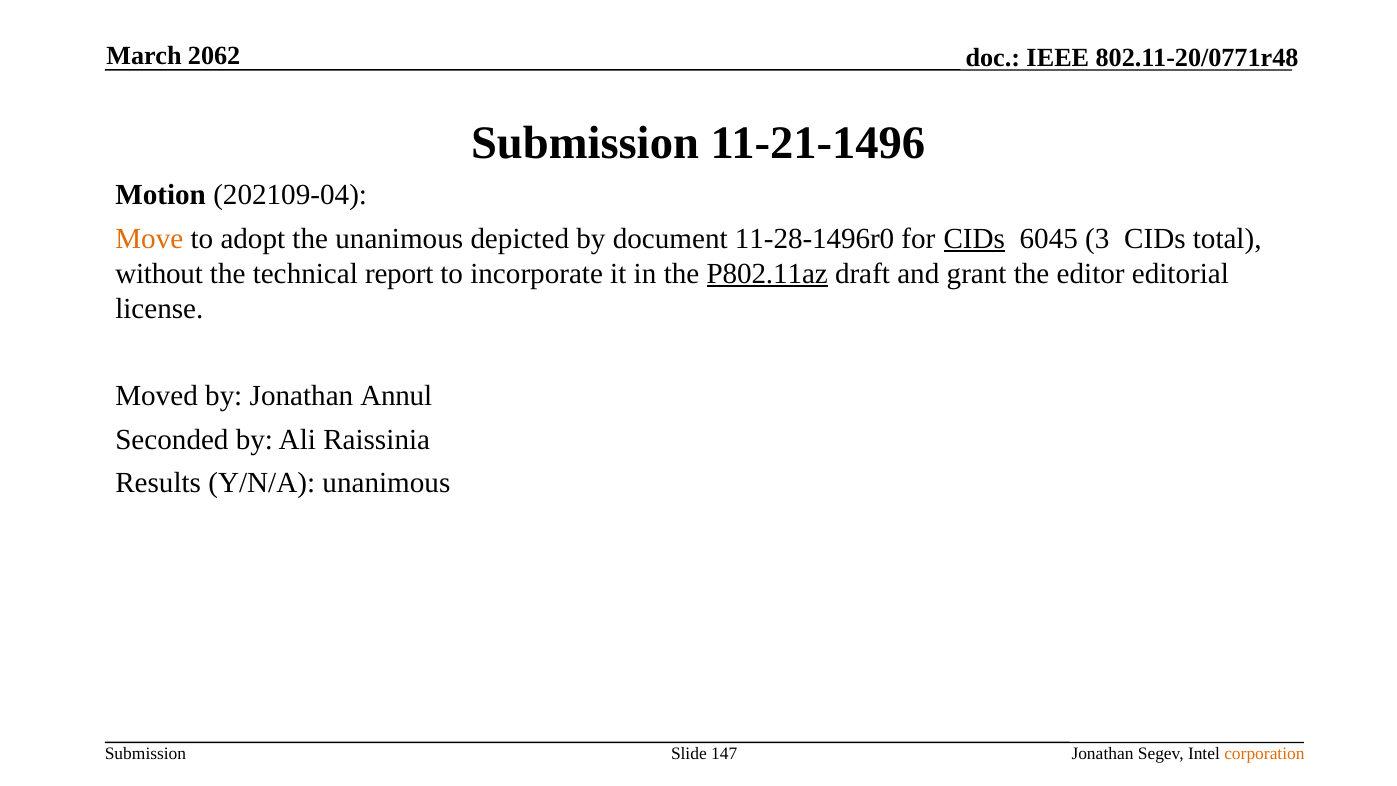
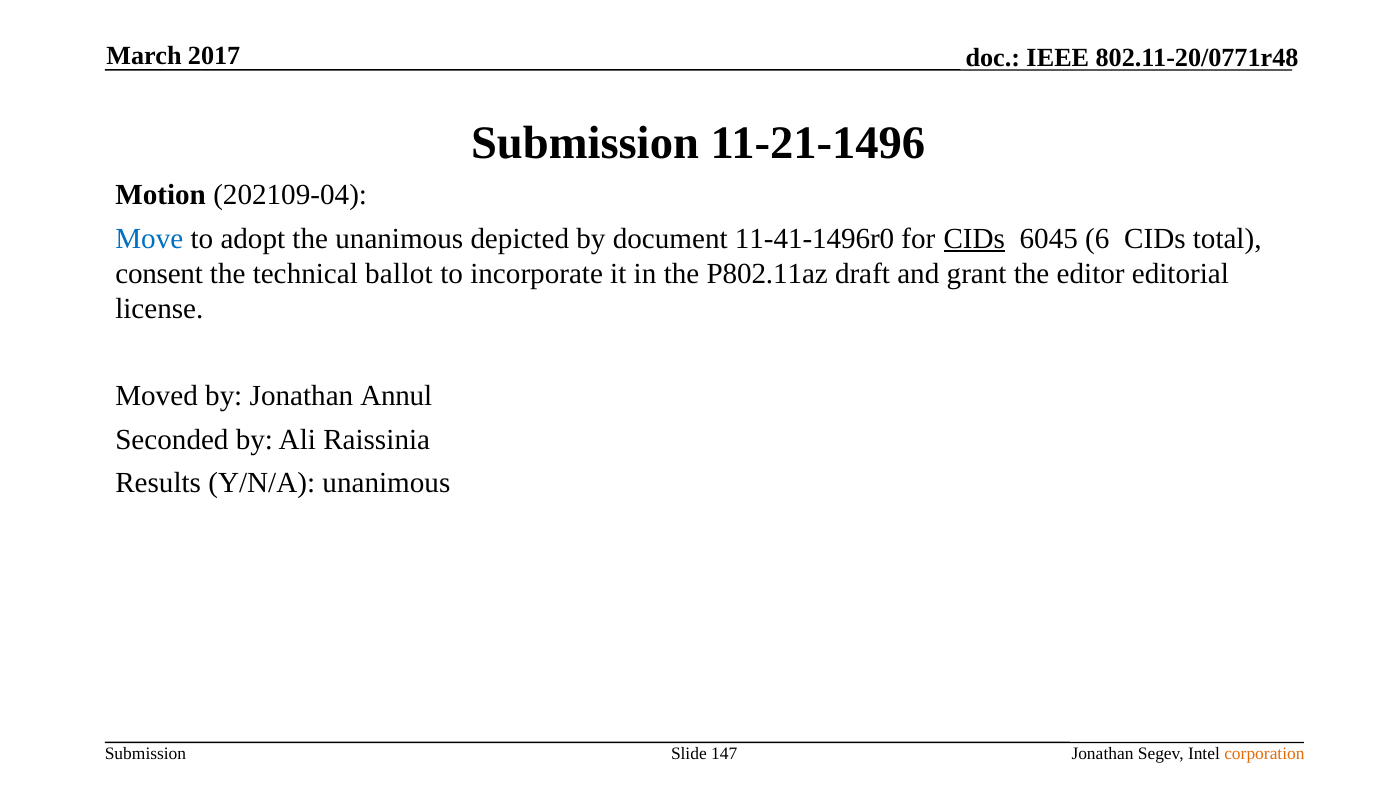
2062: 2062 -> 2017 (214, 56)
Move colour: orange -> blue (149, 239)
11-28-1496r0: 11-28-1496r0 -> 11-41-1496r0 (815, 239)
3: 3 -> 6 (1097, 239)
without: without -> consent (159, 274)
report: report -> ballot (399, 274)
P802.11az underline: present -> none (767, 274)
